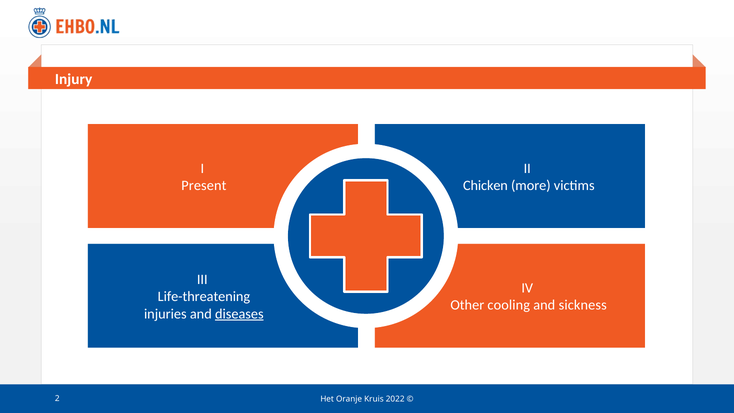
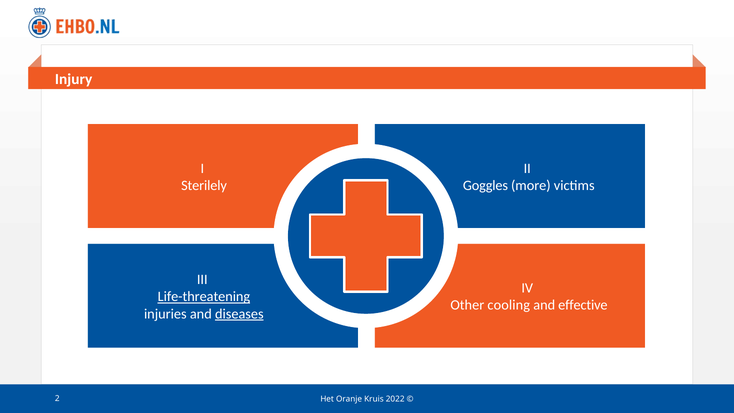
Present: Present -> Sterilely (204, 186)
Chicken: Chicken -> Goggles (485, 186)
Life-threatening underline: none -> present (204, 297)
sickness: sickness -> effective (583, 305)
